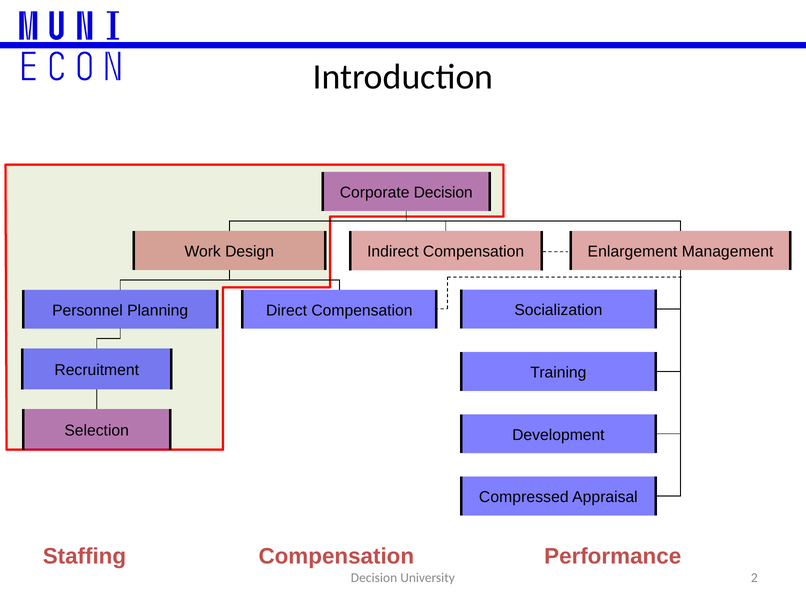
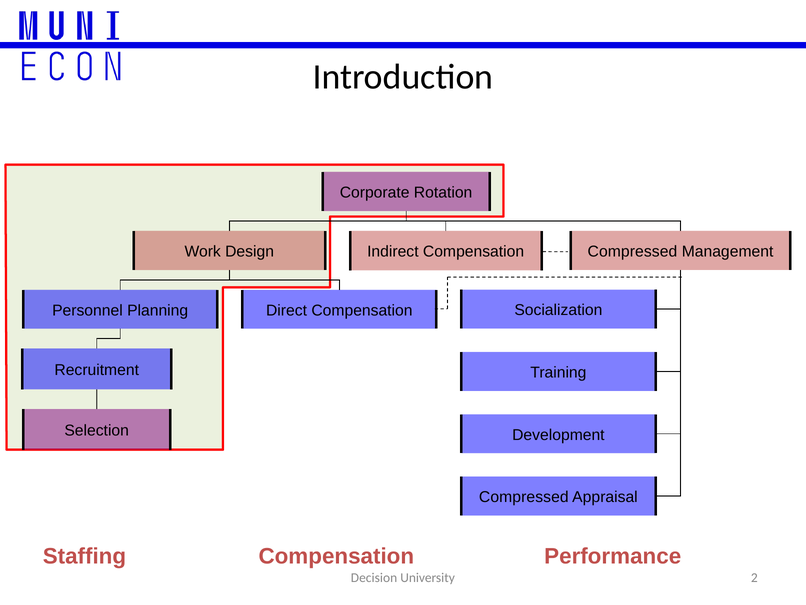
Corporate Decision: Decision -> Rotation (443, 192)
Compensation Enlargement: Enlargement -> Compressed (632, 251)
